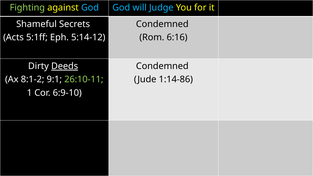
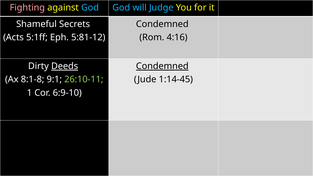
Fighting colour: light green -> pink (27, 8)
5:14-12: 5:14-12 -> 5:81-12 (88, 37)
6:16: 6:16 -> 4:16 (177, 37)
Condemned underline: none -> present (162, 66)
8:1-2: 8:1-2 -> 8:1-8 (33, 80)
1:14-86: 1:14-86 -> 1:14-45 (176, 80)
